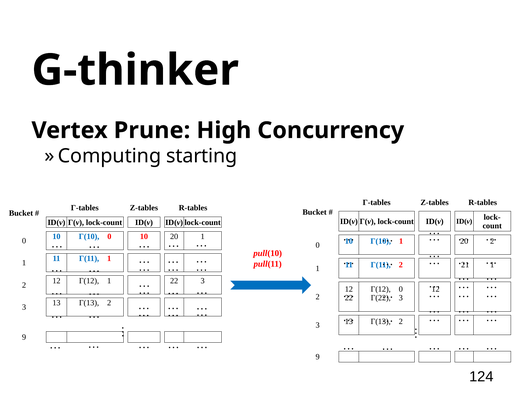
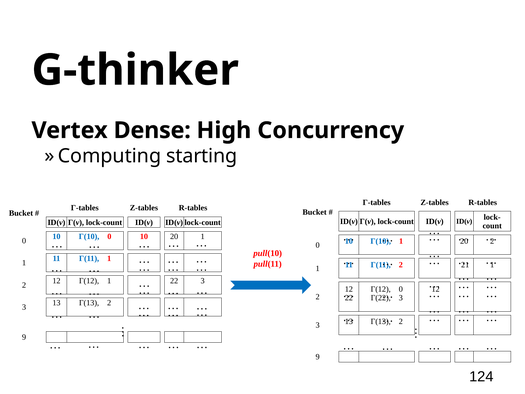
Prune: Prune -> Dense (152, 130)
